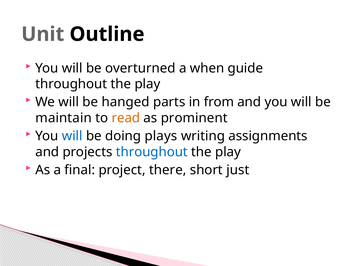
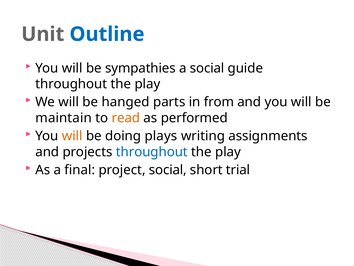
Outline colour: black -> blue (107, 34)
overturned: overturned -> sympathies (140, 68)
a when: when -> social (207, 68)
prominent: prominent -> performed (194, 118)
will colour: blue -> orange (72, 136)
project there: there -> social (168, 170)
just: just -> trial (238, 170)
